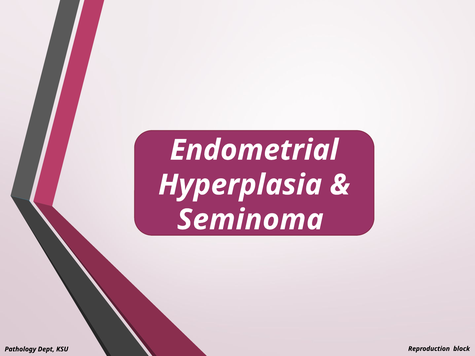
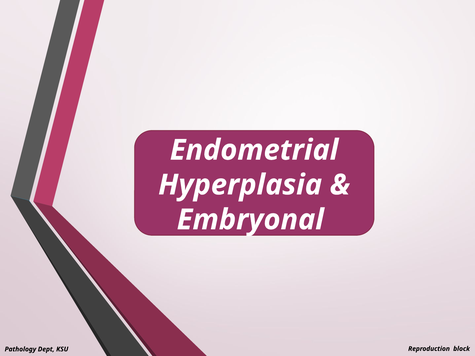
Seminoma: Seminoma -> Embryonal (250, 220)
